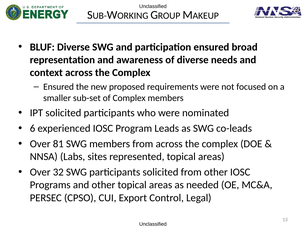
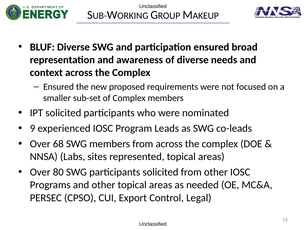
6: 6 -> 9 (33, 128)
81: 81 -> 68 (58, 144)
32: 32 -> 80 (58, 172)
